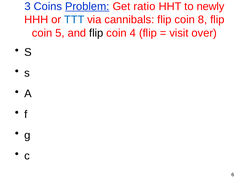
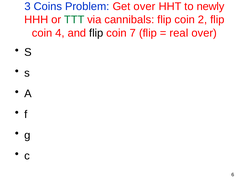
Problem underline: present -> none (87, 6)
Get ratio: ratio -> over (145, 6)
TTT colour: blue -> green (74, 20)
8: 8 -> 2 (203, 20)
5: 5 -> 4 (60, 33)
4: 4 -> 7 (133, 33)
visit: visit -> real (179, 33)
